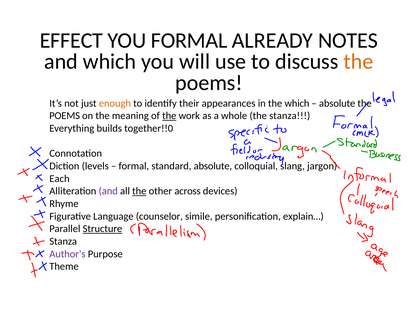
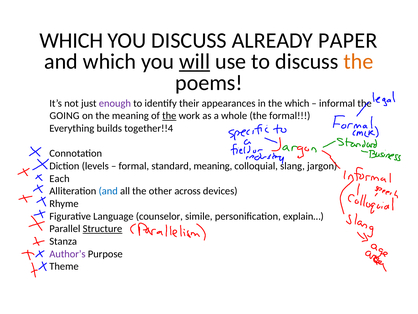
EFFECT: EFFECT -> WHICH (71, 40)
YOU FORMAL: FORMAL -> DISCUSS (189, 40)
NOTES: NOTES -> PAPER (348, 40)
will underline: none -> present (195, 62)
enough colour: orange -> purple (115, 103)
absolute: absolute -> informal (337, 103)
POEMS: POEMS -> GOING (65, 116)
the stanza: stanza -> formal (290, 116)
together!!0: together!!0 -> together!!4 (149, 128)
standard absolute: absolute -> meaning (213, 166)
and colour: purple -> blue (108, 191)
the underline: present -> none (139, 191)
